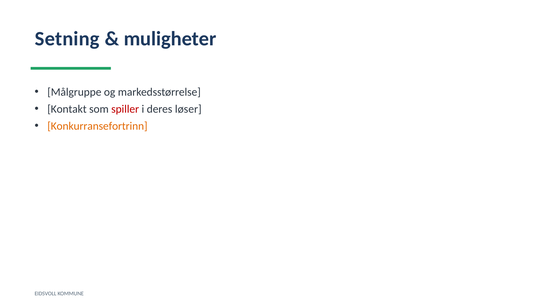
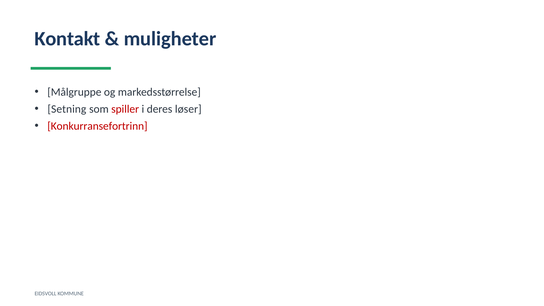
Setning: Setning -> Kontakt (67, 39)
Kontakt: Kontakt -> Setning (67, 109)
Konkurransefortrinn colour: orange -> red (97, 126)
